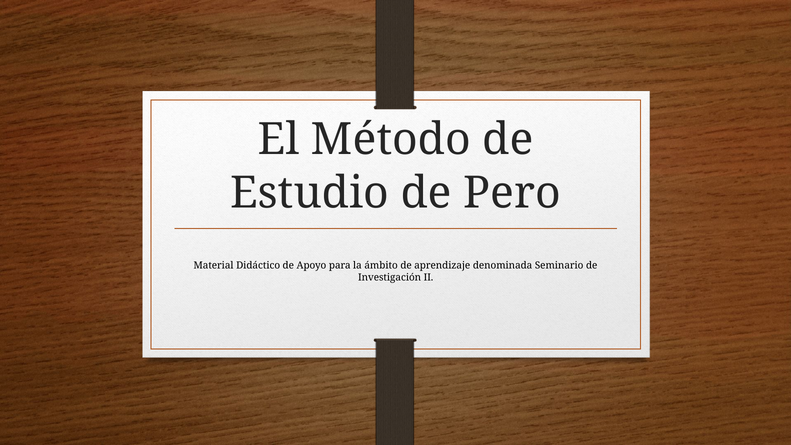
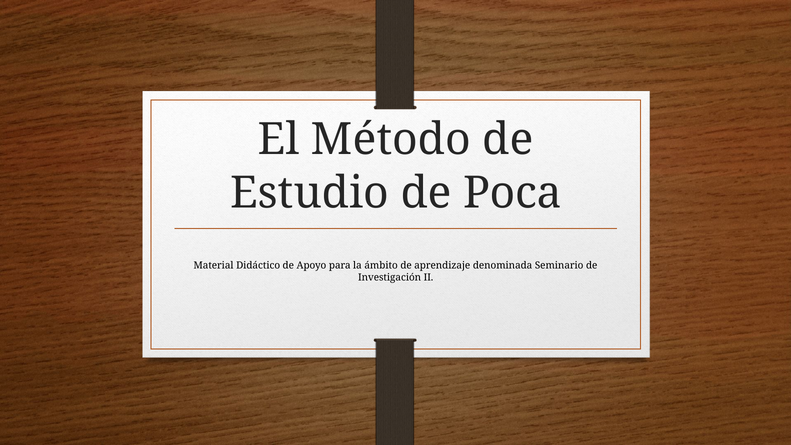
Pero: Pero -> Poca (512, 193)
